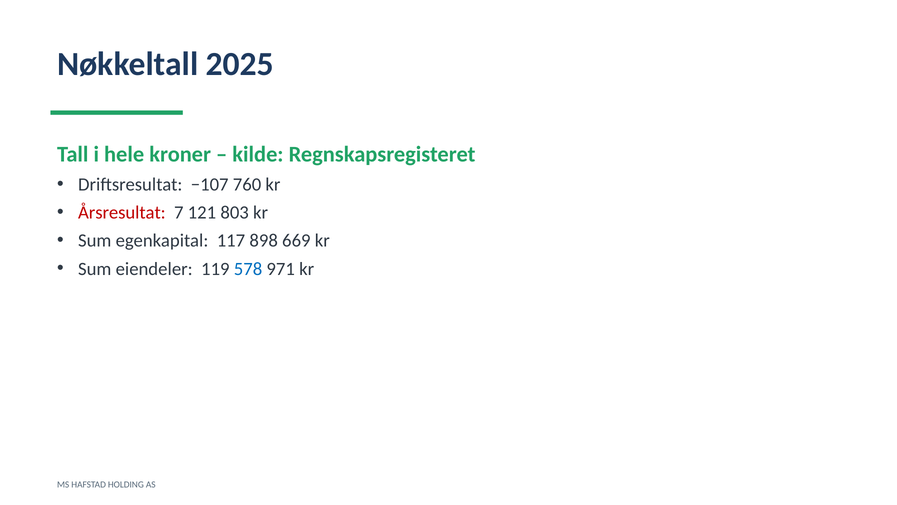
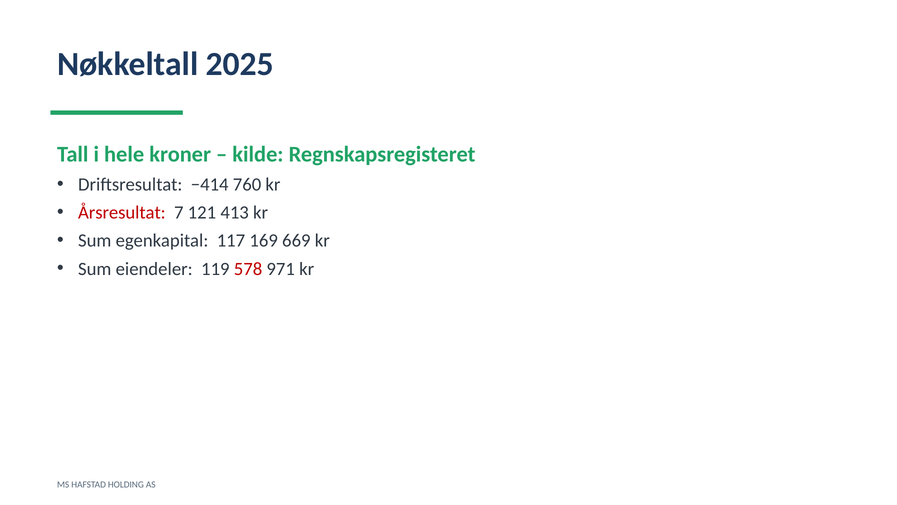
−107: −107 -> −414 (210, 184)
803: 803 -> 413 (235, 212)
898: 898 -> 169 (264, 241)
578 colour: blue -> red (248, 269)
